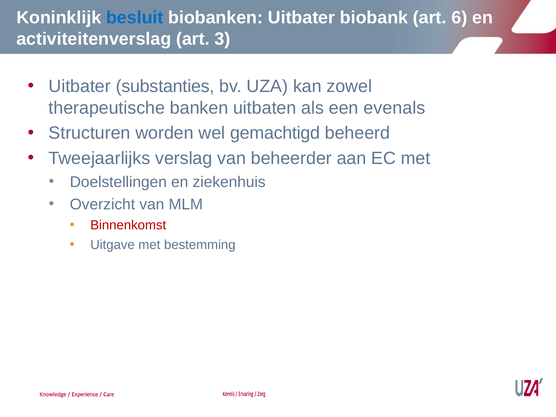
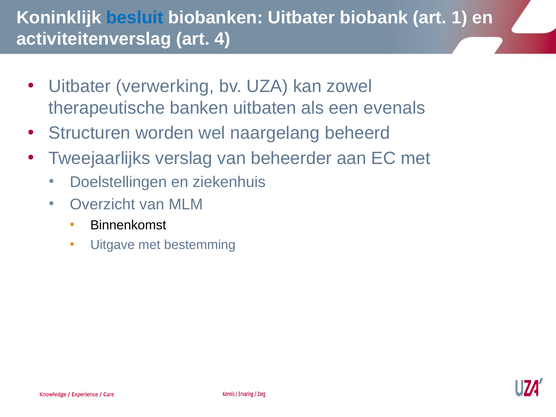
6: 6 -> 1 (459, 18)
3: 3 -> 4 (223, 39)
substanties: substanties -> verwerking (165, 86)
gemachtigd: gemachtigd -> naargelang (275, 133)
Binnenkomst colour: red -> black (128, 225)
